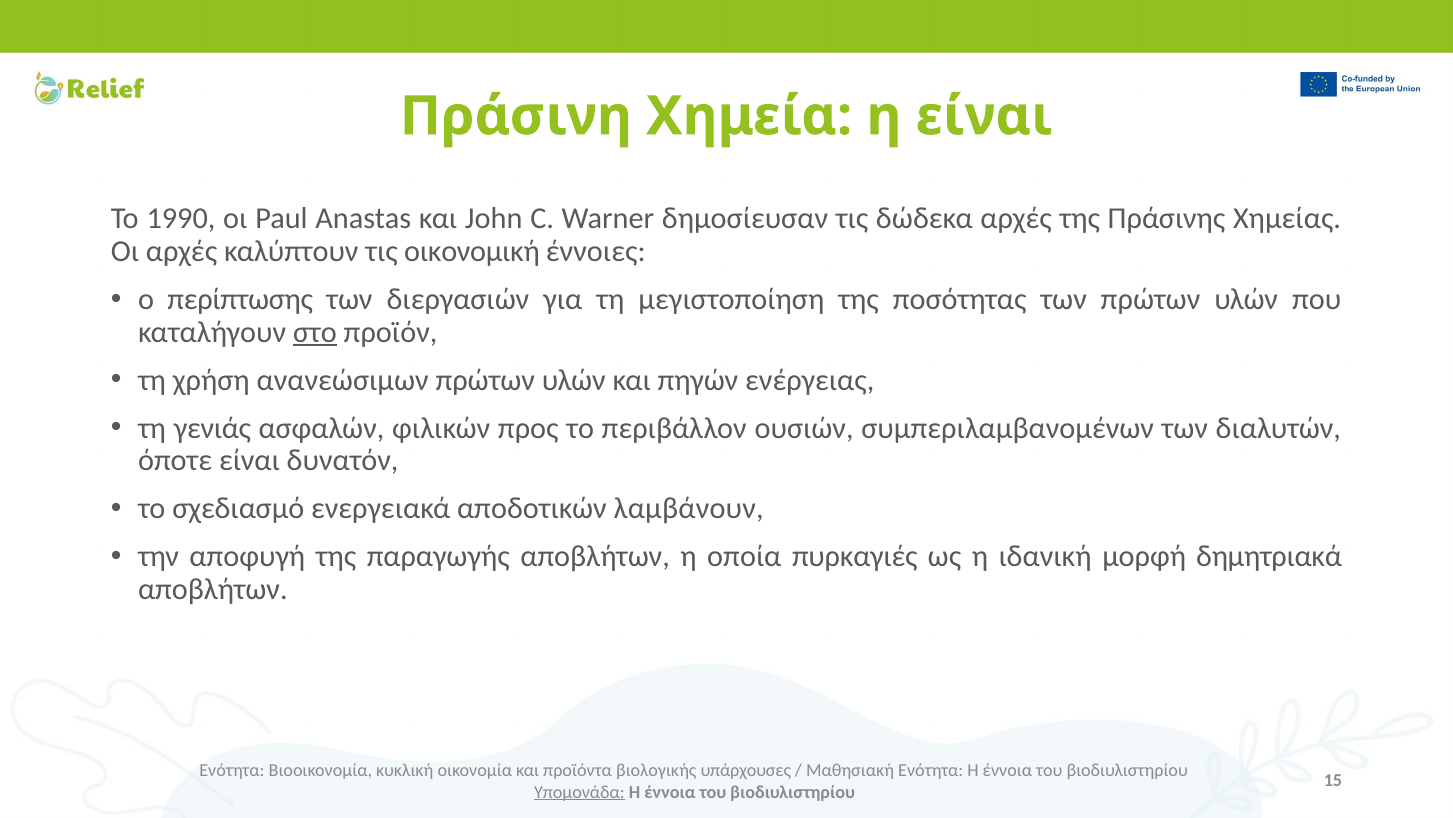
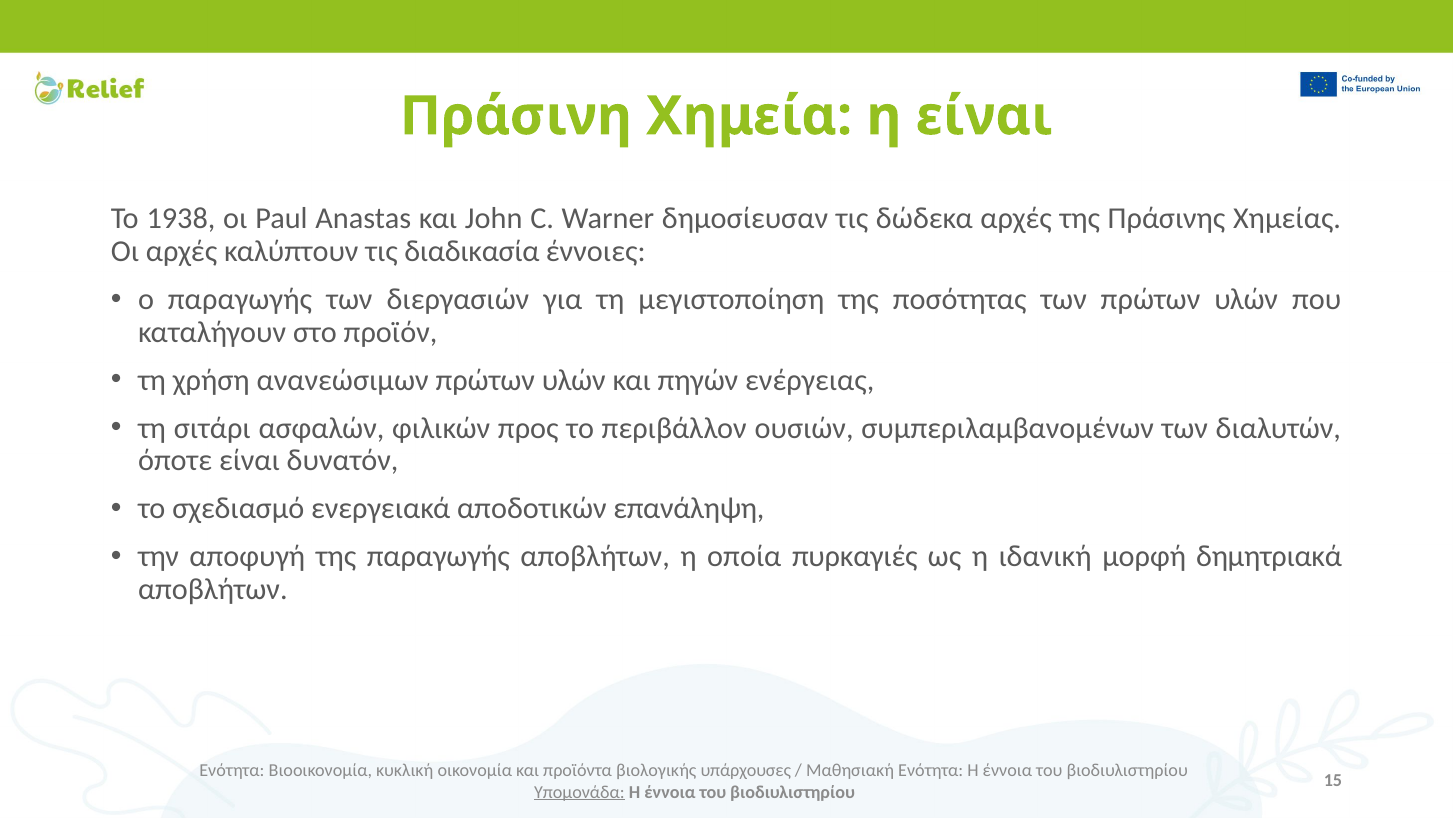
1990: 1990 -> 1938 (181, 219)
οικονομική: οικονομική -> διαδικασία (472, 251)
ο περίπτωσης: περίπτωσης -> παραγωγής (240, 299)
στο underline: present -> none (315, 332)
γενιάς: γενιάς -> σιτάρι (212, 428)
λαμβάνουν: λαμβάνουν -> επανάληψη (689, 508)
